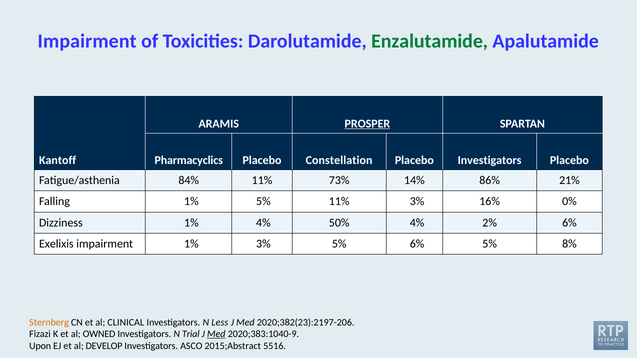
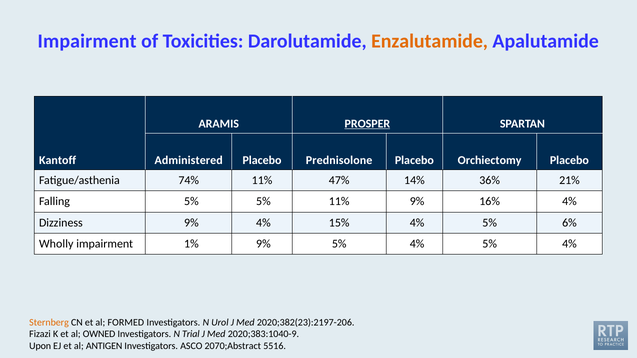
Enzalutamide colour: green -> orange (430, 41)
Pharmacyclics: Pharmacyclics -> Administered (189, 161)
Constellation: Constellation -> Prednisolone (339, 161)
Placebo Investigators: Investigators -> Orchiectomy (490, 161)
84%: 84% -> 74% (189, 181)
73%: 73% -> 47% (339, 181)
86%: 86% -> 36% (490, 181)
Falling 1%: 1% -> 5% (191, 202)
11% 3%: 3% -> 9% (417, 202)
16% 0%: 0% -> 4% (569, 202)
Dizziness 1%: 1% -> 9% (191, 223)
50%: 50% -> 15% (339, 223)
2%: 2% -> 5% (490, 223)
Exelixis: Exelixis -> Wholly (56, 244)
1% 3%: 3% -> 9% (263, 244)
6%: 6% -> 4% (417, 244)
8%: 8% -> 4% (569, 244)
CLINICAL: CLINICAL -> FORMED (126, 323)
Less: Less -> Urol (220, 323)
Med underline: present -> none (216, 334)
DEVELOP: DEVELOP -> ANTIGEN (104, 346)
2015;Abstract: 2015;Abstract -> 2070;Abstract (233, 346)
